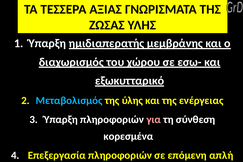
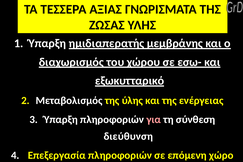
Μεταβολισμός colour: light blue -> white (69, 100)
κορεσμένα: κορεσμένα -> διεύθυνση (128, 136)
απλή: απλή -> χώρο (221, 155)
